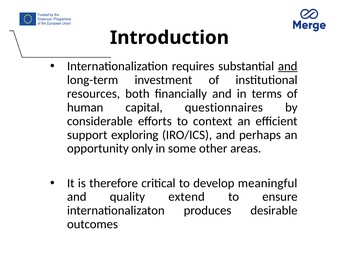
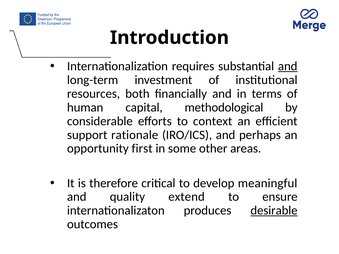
questionnaires: questionnaires -> methodological (224, 107)
exploring: exploring -> rationale (135, 135)
only: only -> first (142, 149)
desirable underline: none -> present (274, 211)
